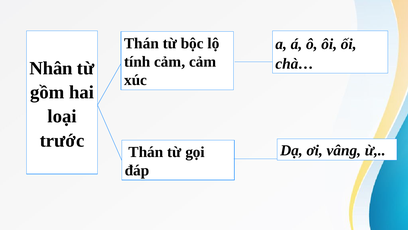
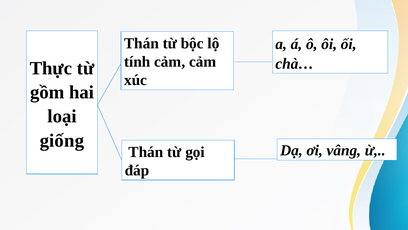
Nhân: Nhân -> Thực (51, 68)
trước: trước -> giống (62, 140)
